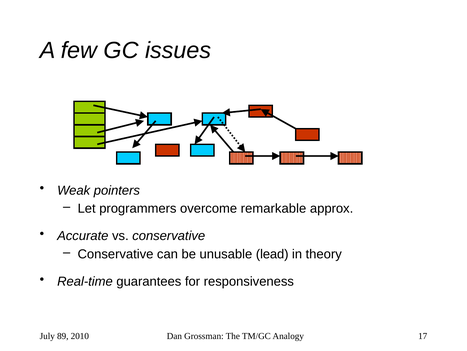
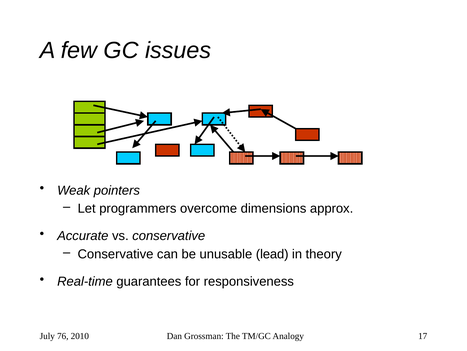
remarkable: remarkable -> dimensions (274, 208)
89: 89 -> 76 (63, 335)
